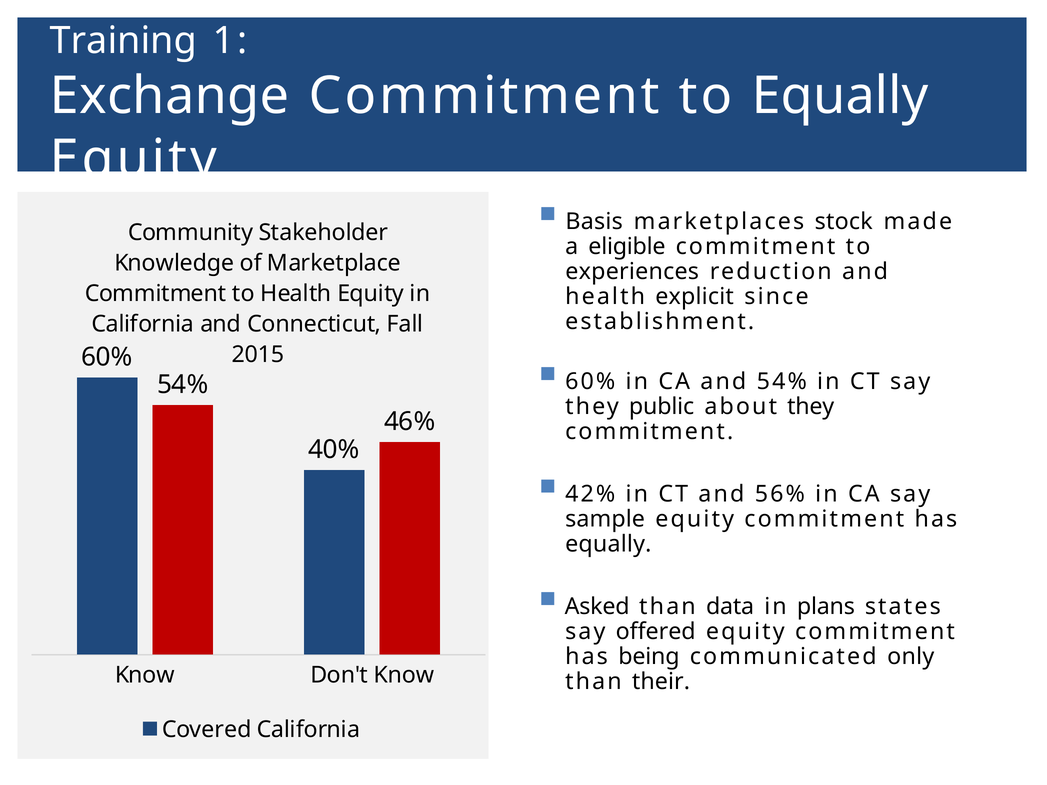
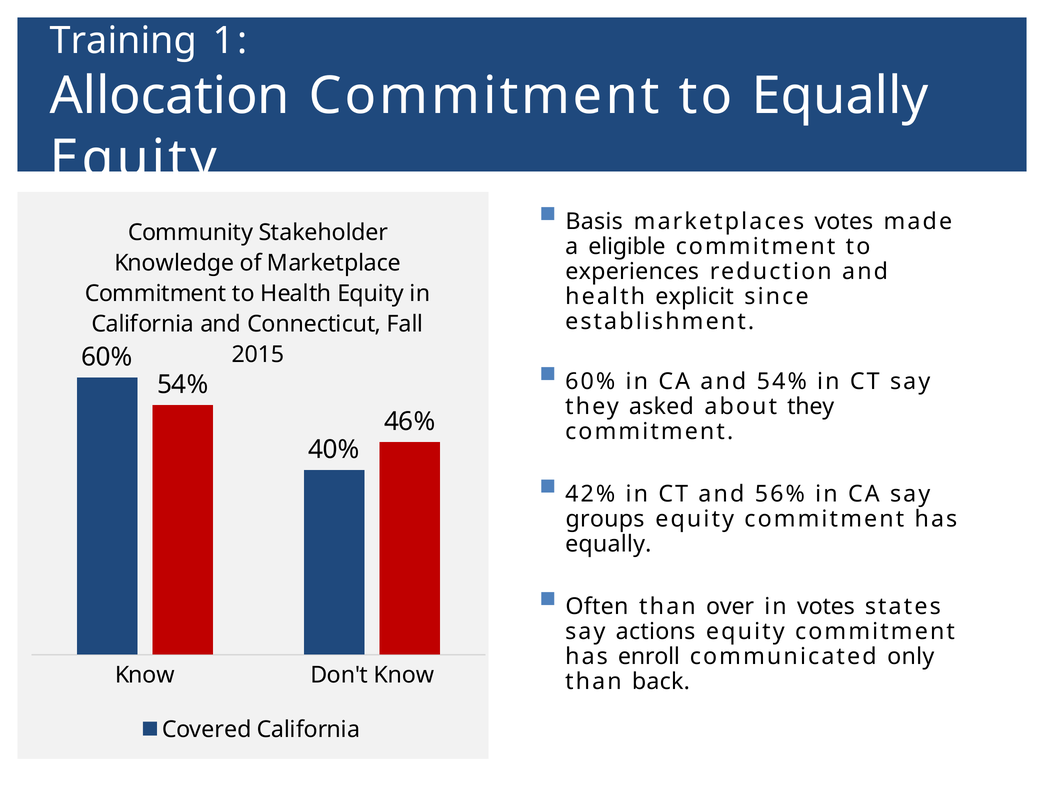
Exchange: Exchange -> Allocation (170, 96)
marketplaces stock: stock -> votes (844, 221)
public: public -> asked (661, 407)
sample: sample -> groups (605, 519)
Asked: Asked -> Often (597, 607)
data: data -> over (730, 607)
in plans: plans -> votes (826, 607)
offered: offered -> actions (656, 632)
being: being -> enroll (649, 657)
their: their -> back (661, 682)
